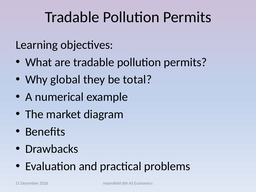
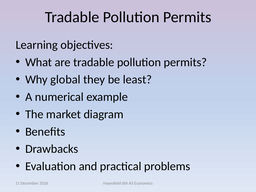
total: total -> least (137, 80)
